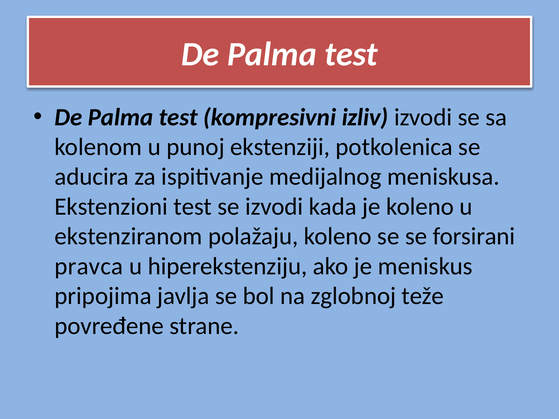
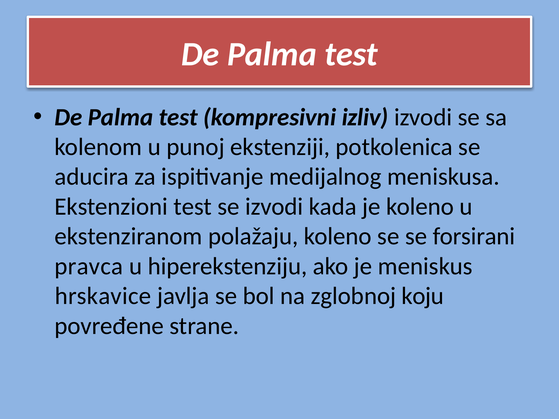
pripojima: pripojima -> hrskavice (103, 296)
teže: teže -> koju (423, 296)
